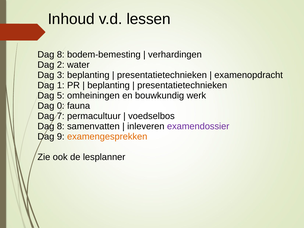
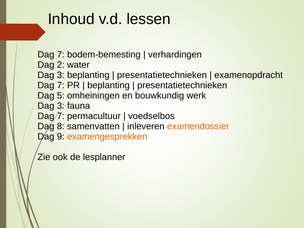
8: 8 -> 7 (61, 54)
1: 1 -> 7 (61, 85)
0: 0 -> 3 (61, 106)
examendossier colour: purple -> orange (198, 126)
